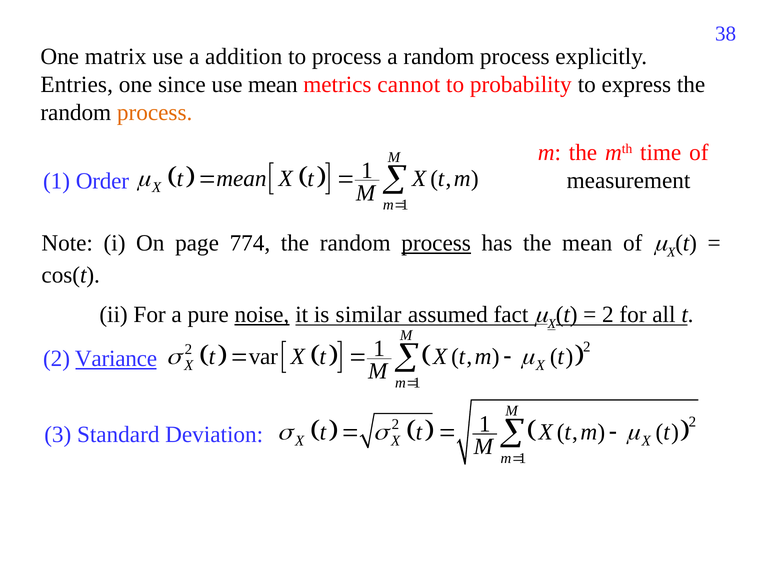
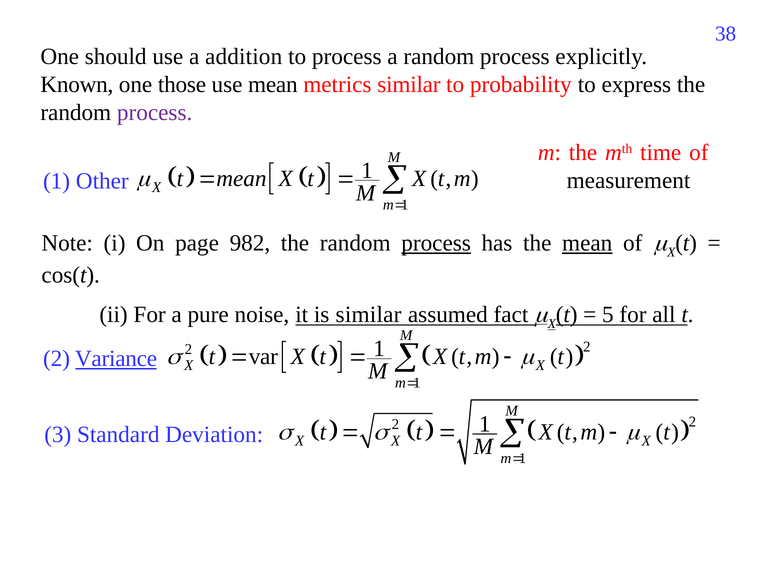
matrix: matrix -> should (116, 57)
Entries: Entries -> Known (77, 85)
since: since -> those (182, 85)
metrics cannot: cannot -> similar (409, 85)
process colour: orange -> purple (155, 113)
Order: Order -> Other (102, 181)
774: 774 -> 982 (250, 243)
mean underline: none -> present (587, 243)
noise underline: present -> none (262, 314)
2: 2 -> 5 (608, 314)
